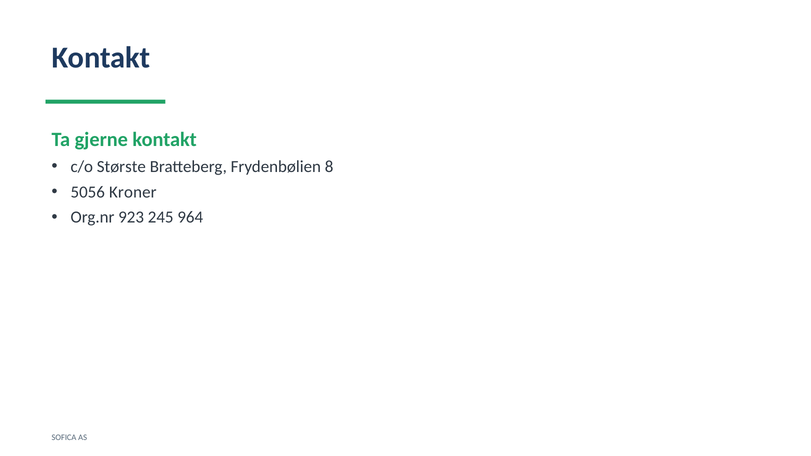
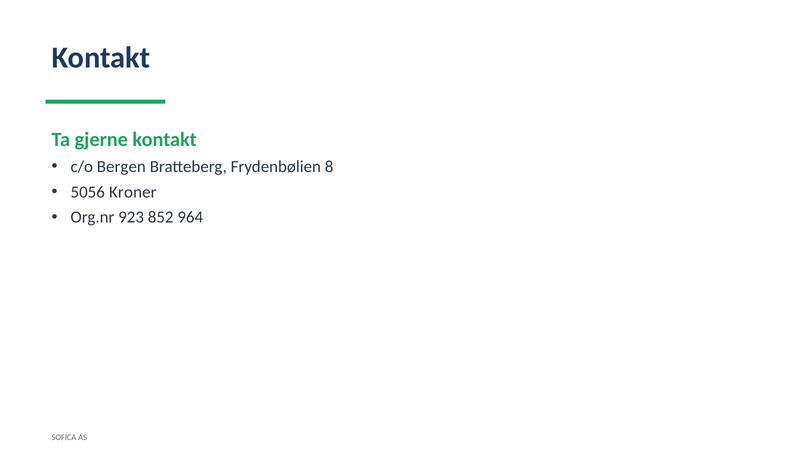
Største: Største -> Bergen (121, 167)
245: 245 -> 852 (161, 217)
